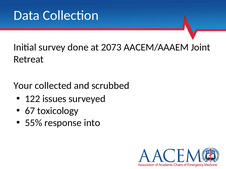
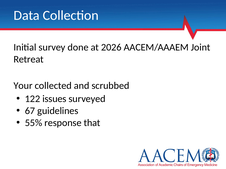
2073: 2073 -> 2026 (111, 47)
toxicology: toxicology -> guidelines (58, 111)
into: into -> that (92, 123)
